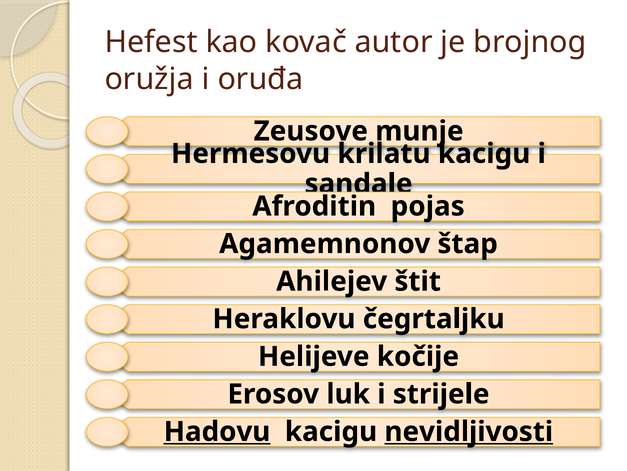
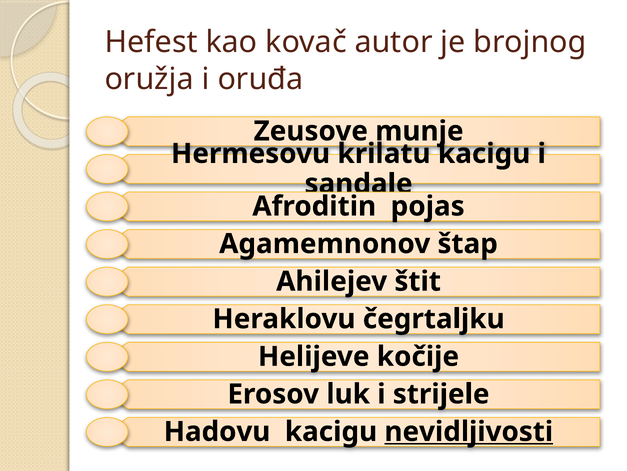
Hadovu underline: present -> none (217, 431)
